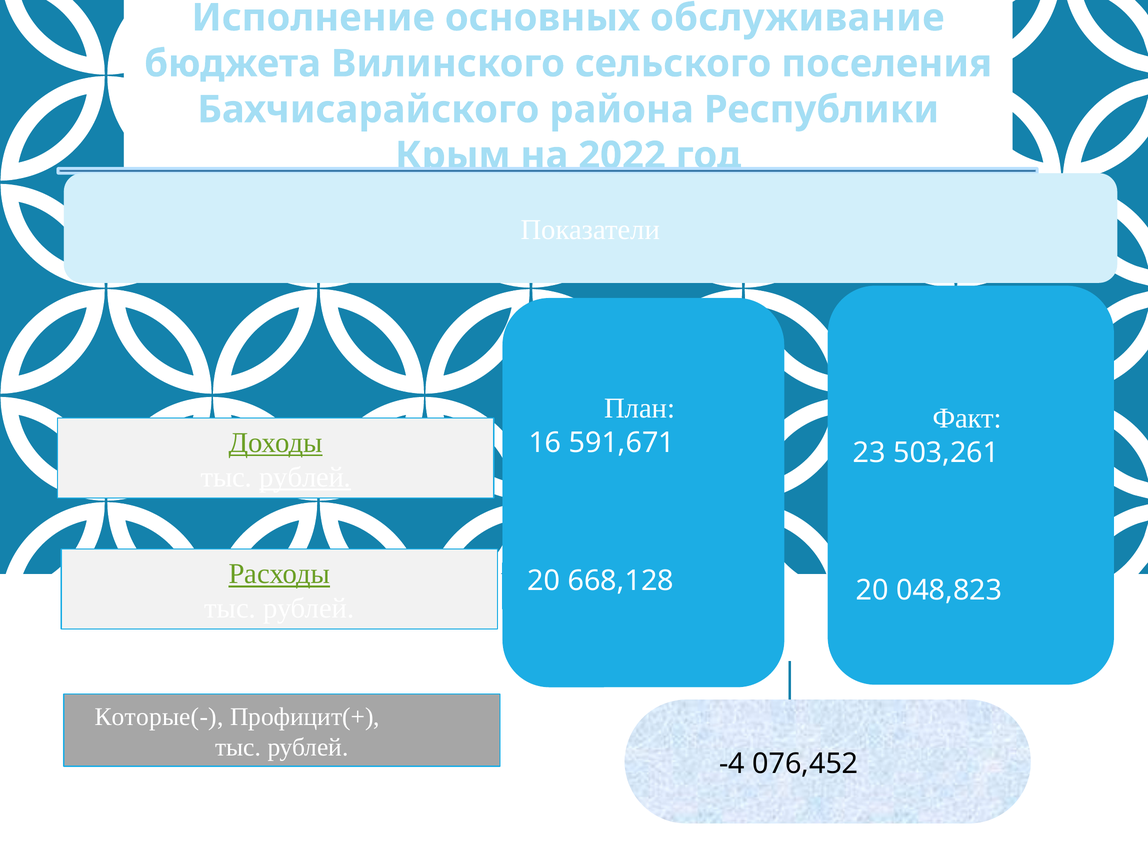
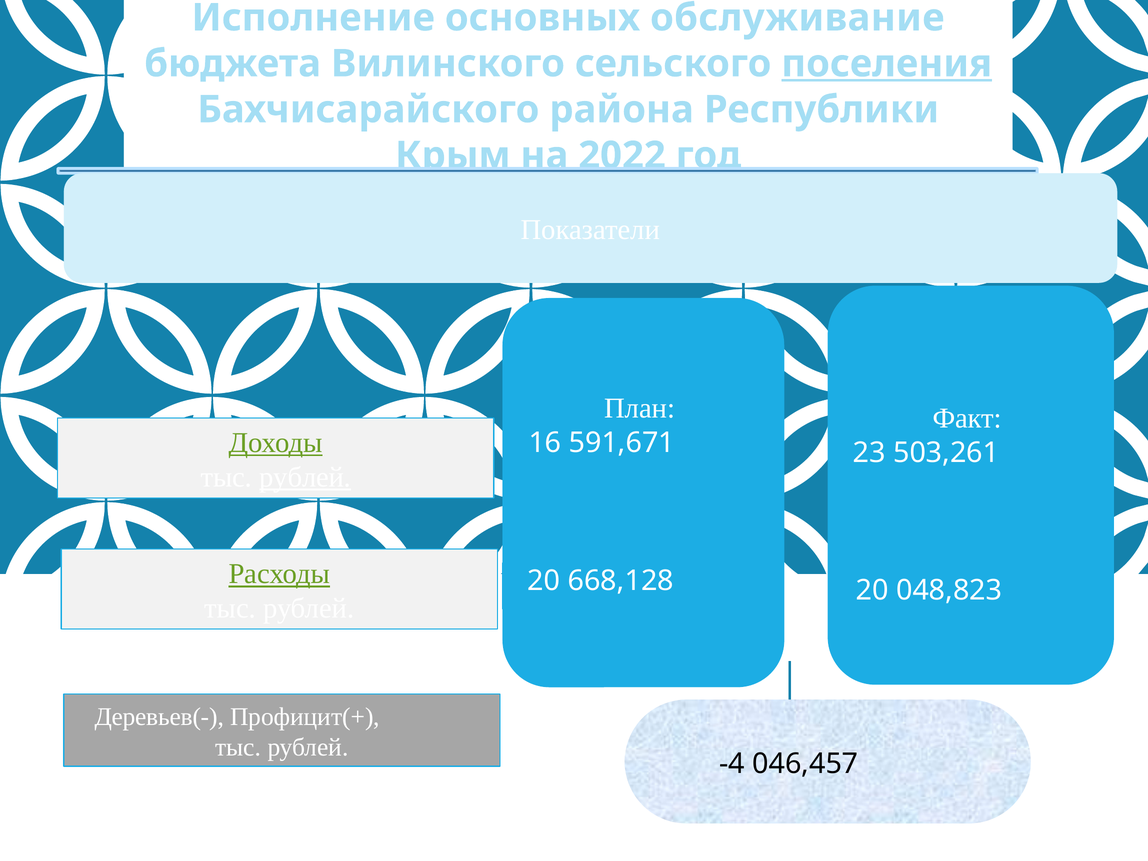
поселения underline: none -> present (887, 64)
Которые(-: Которые(- -> Деревьев(- (159, 717)
076,452: 076,452 -> 046,457 (805, 764)
